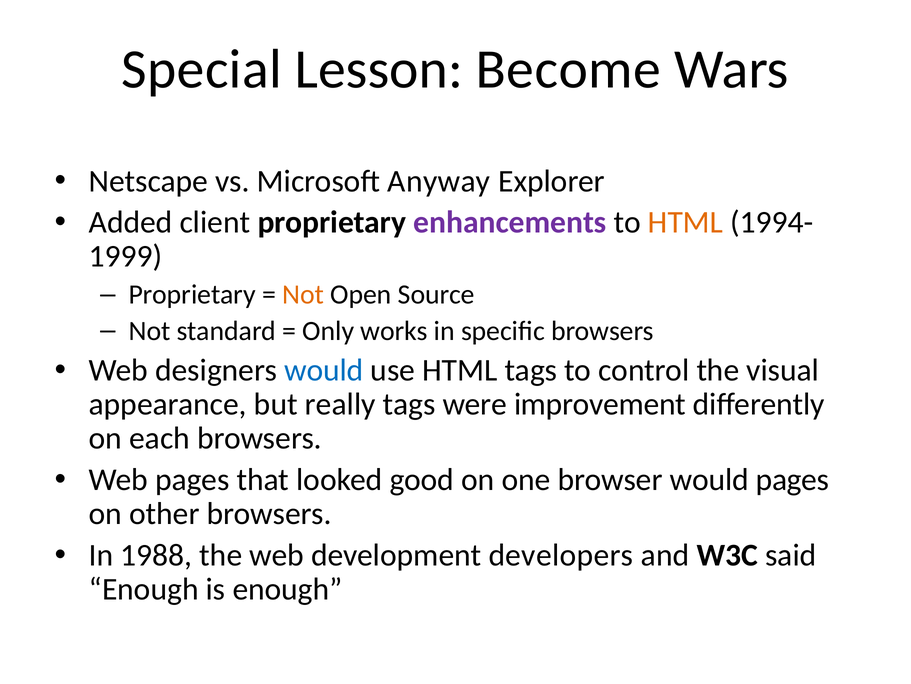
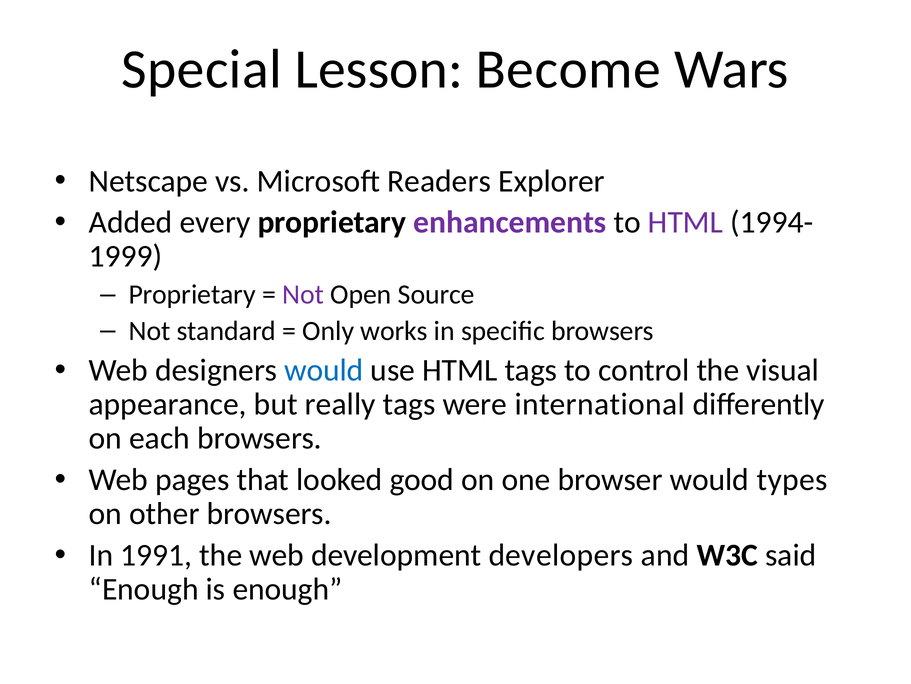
Anyway: Anyway -> Readers (439, 181)
client: client -> every (215, 222)
HTML colour: orange -> purple (686, 222)
Not colour: orange -> purple (303, 294)
improvement: improvement -> international (600, 404)
would pages: pages -> types (792, 479)
1988: 1988 -> 1991 (156, 555)
